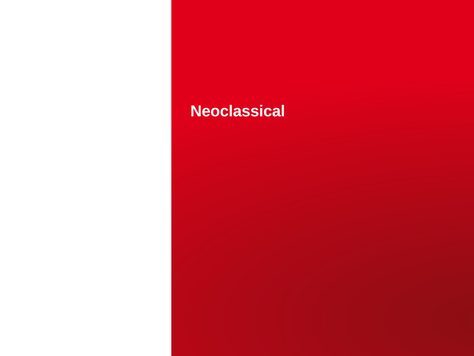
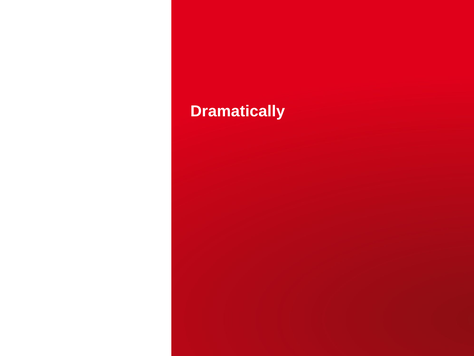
Neoclassical: Neoclassical -> Dramatically (238, 111)
